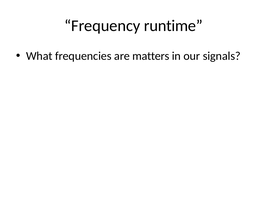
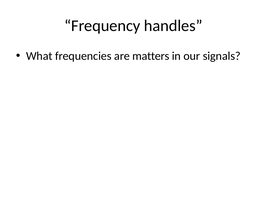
runtime: runtime -> handles (173, 26)
